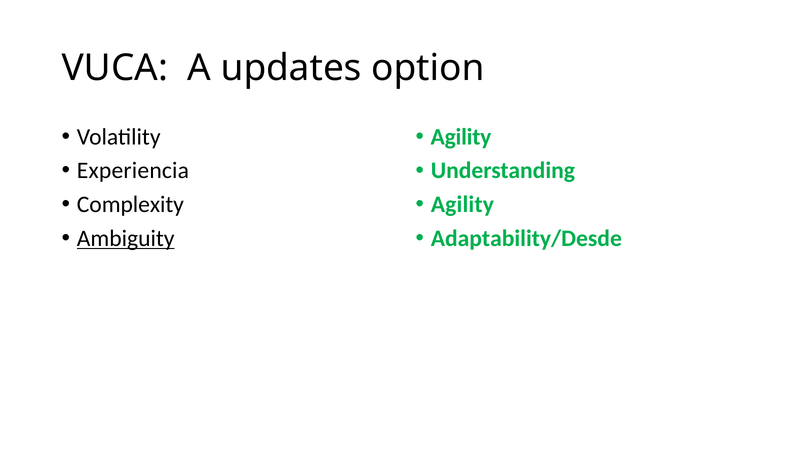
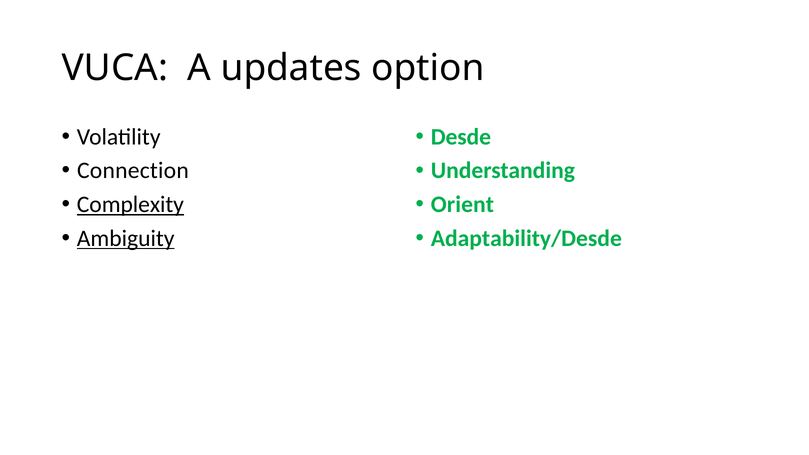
Agility: Agility -> Desde (461, 137)
Experiencia: Experiencia -> Connection (133, 171)
Complexity underline: none -> present (130, 204)
Agility: Agility -> Orient (462, 205)
